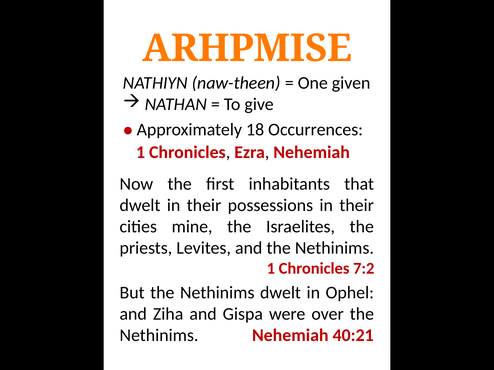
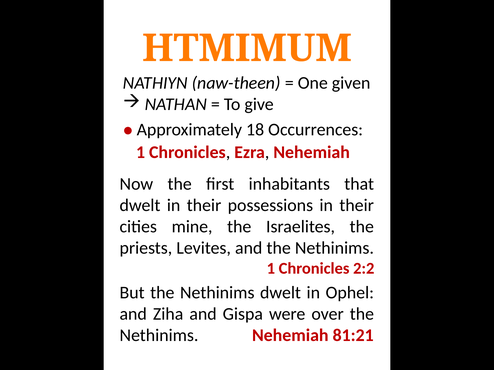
ARHPMISE: ARHPMISE -> HTMIMUM (247, 48)
7:2: 7:2 -> 2:2 (364, 269)
40:21: 40:21 -> 81:21 (353, 336)
